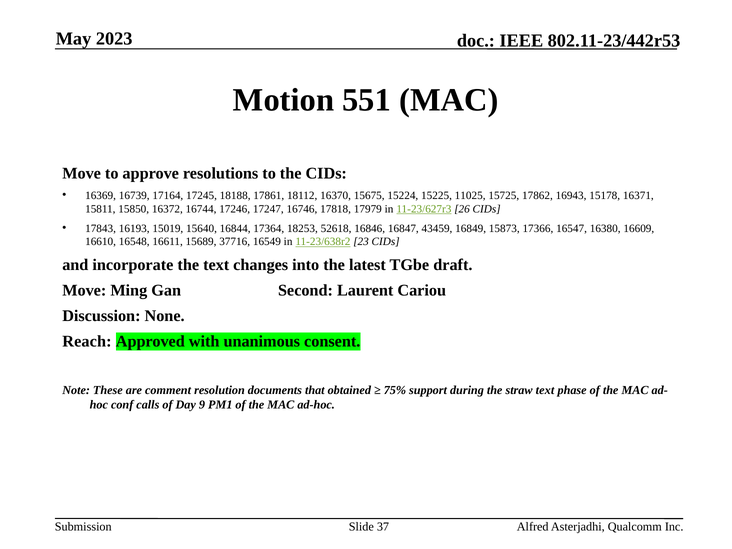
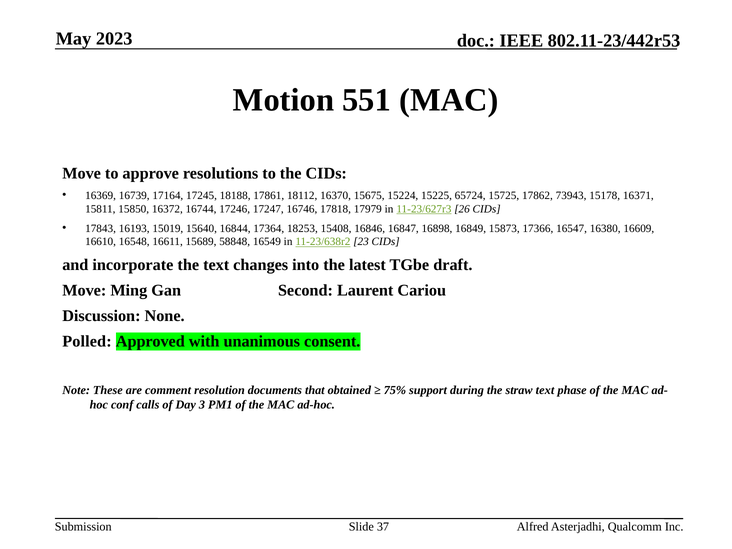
11025: 11025 -> 65724 (470, 195)
16943: 16943 -> 73943 (571, 195)
52618: 52618 -> 15408 (336, 228)
43459: 43459 -> 16898 (437, 228)
37716: 37716 -> 58848 (235, 242)
Reach: Reach -> Polled (87, 342)
9: 9 -> 3 (202, 405)
